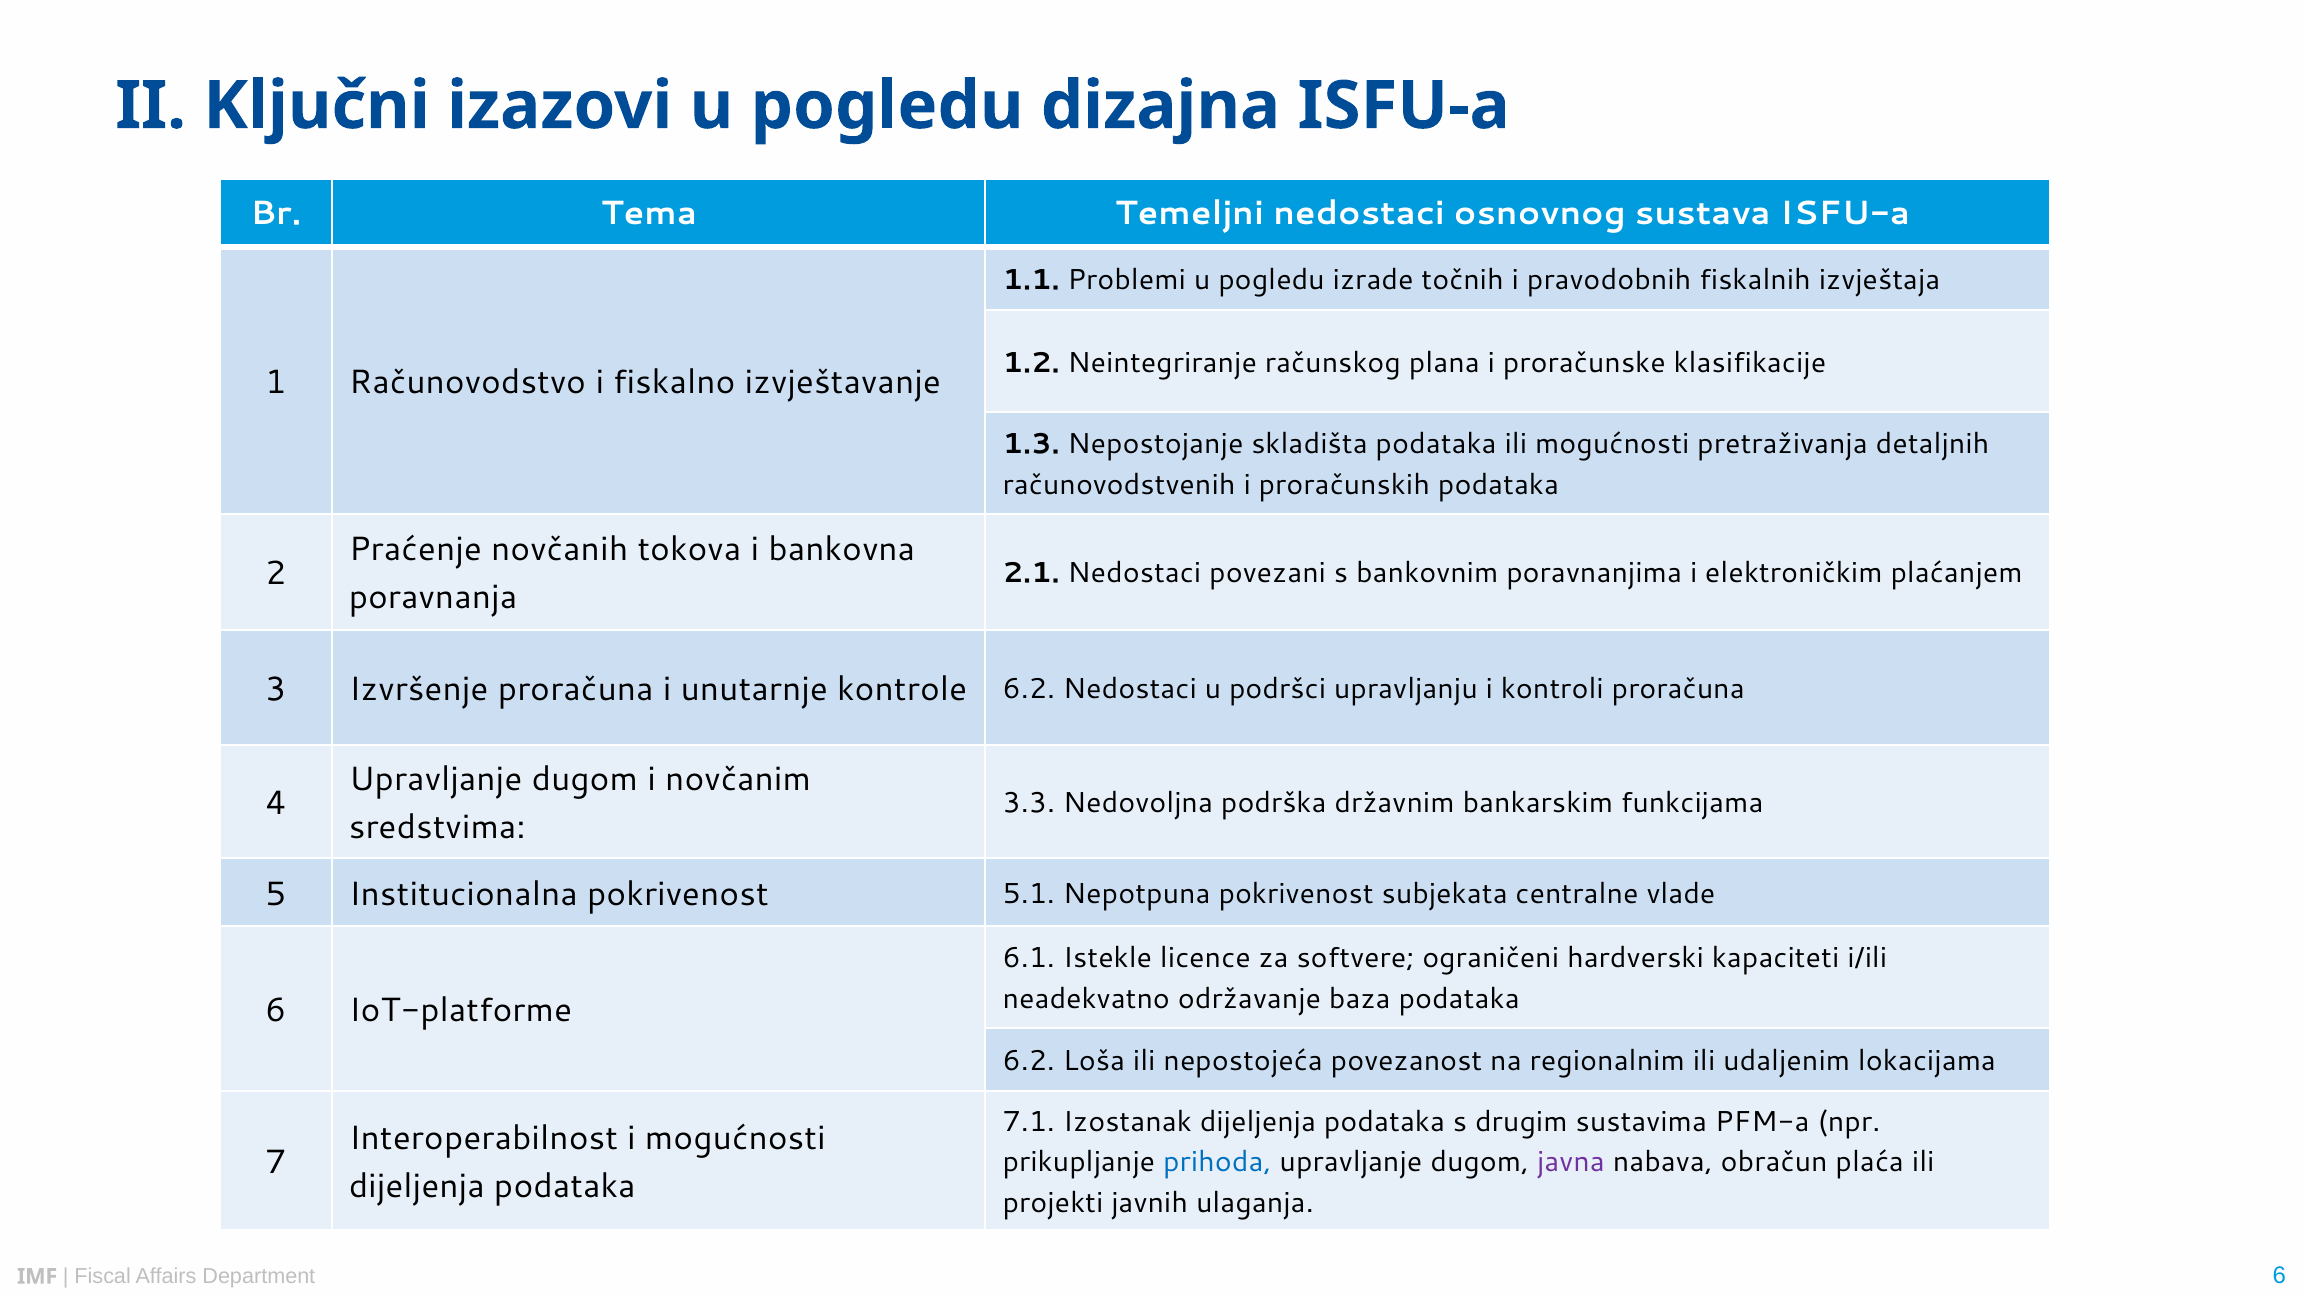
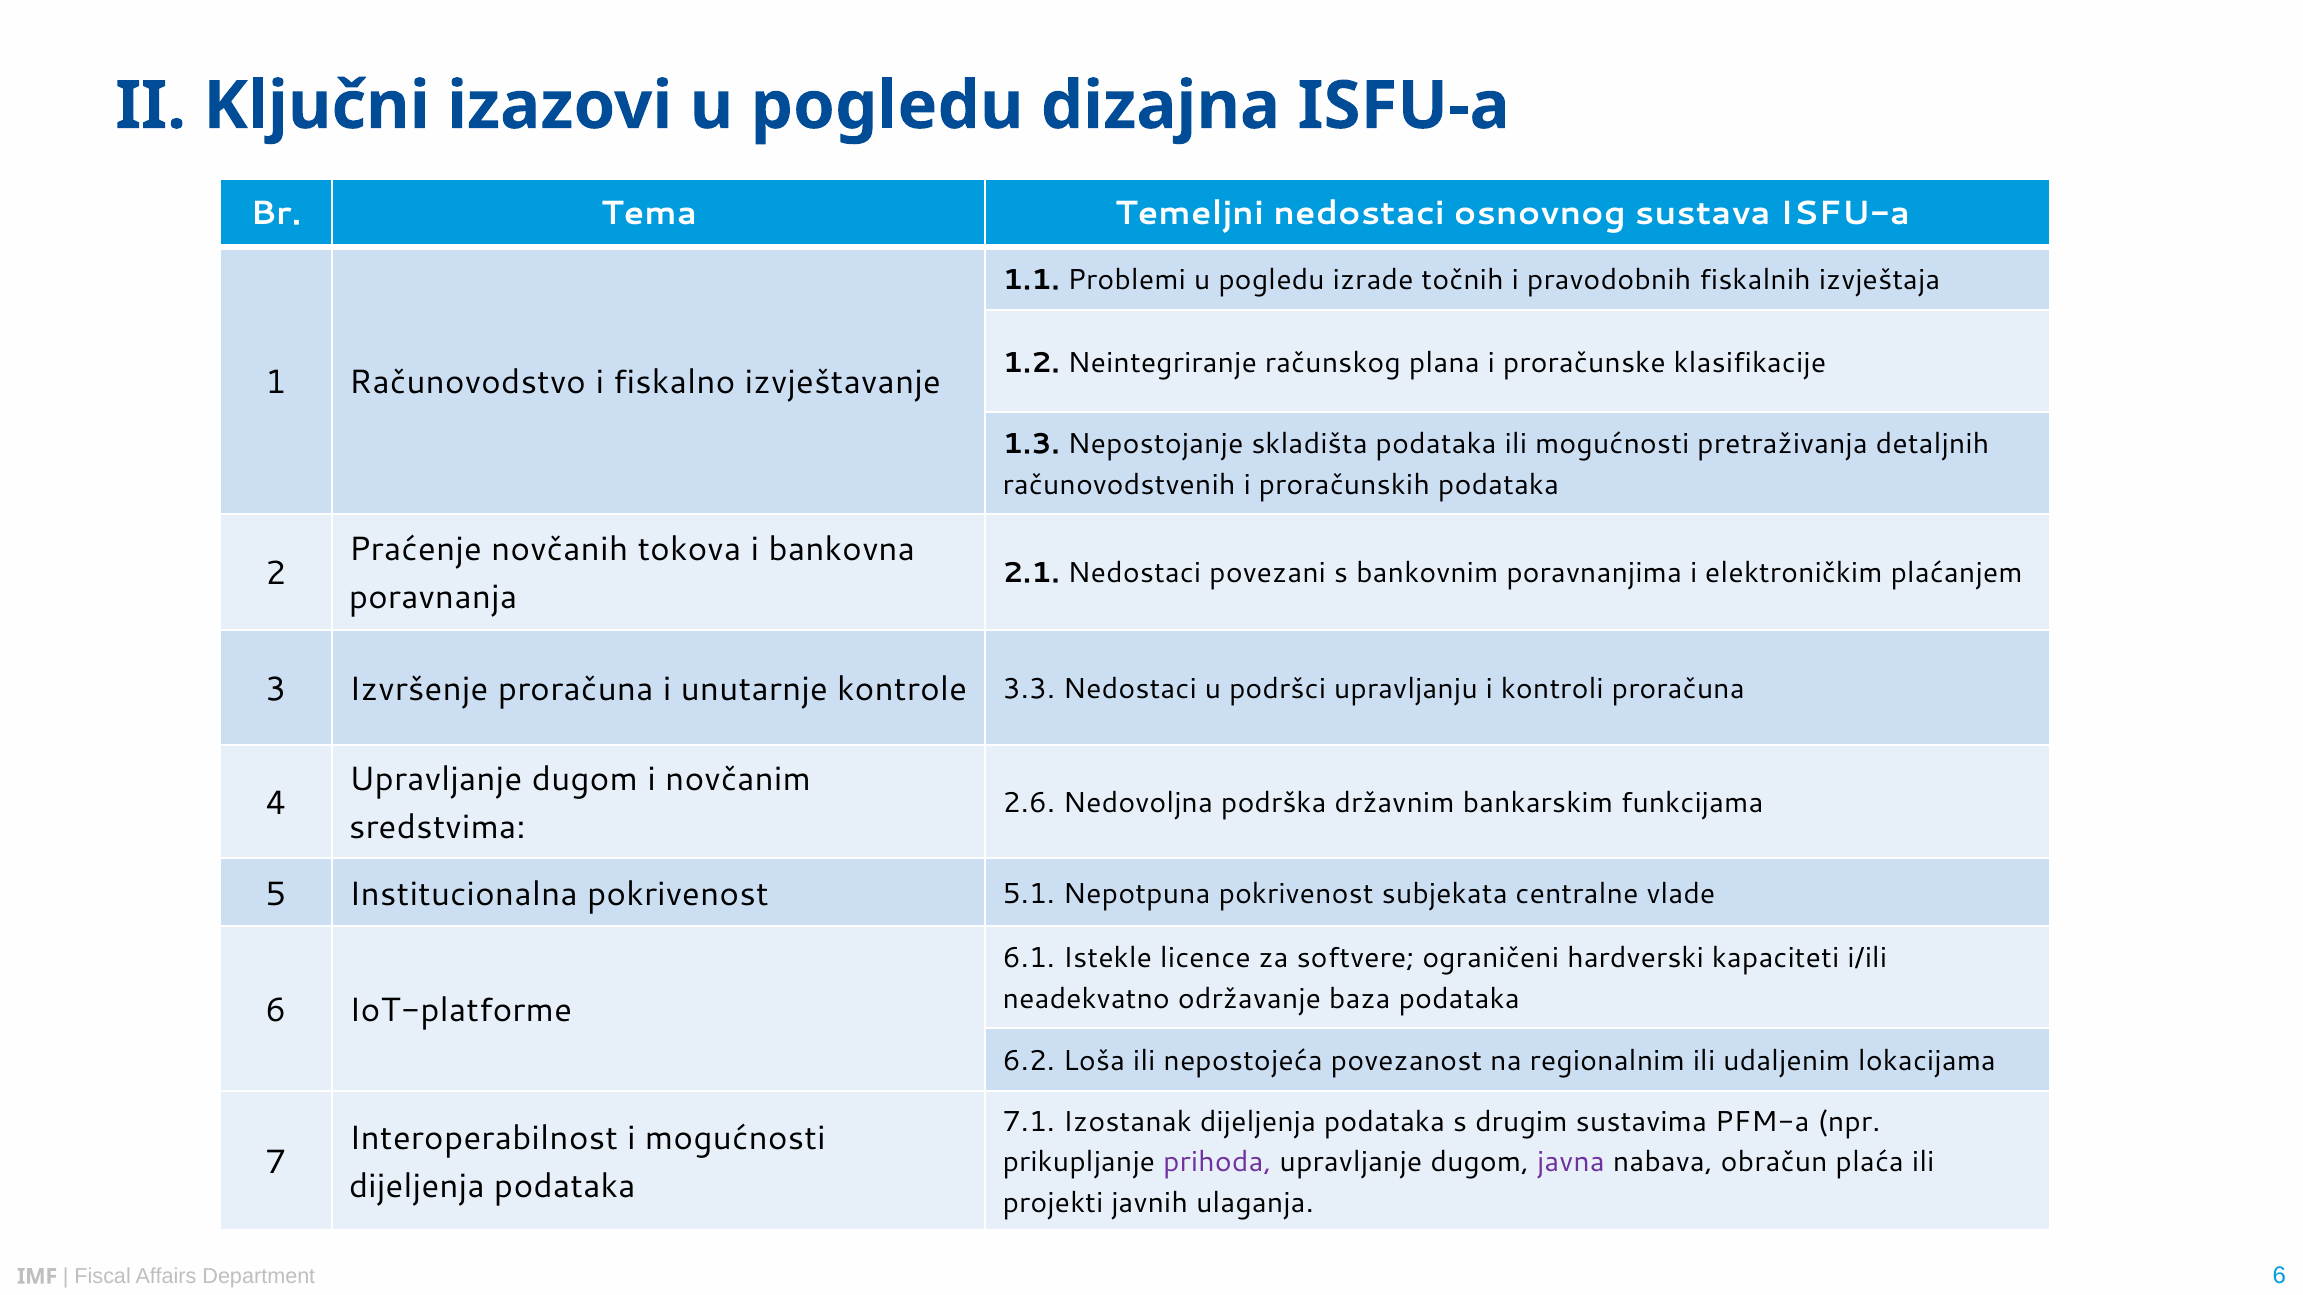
kontrole 6.2: 6.2 -> 3.3 (1029, 689)
3.3: 3.3 -> 2.6 (1029, 803)
prihoda colour: blue -> purple (1217, 1163)
